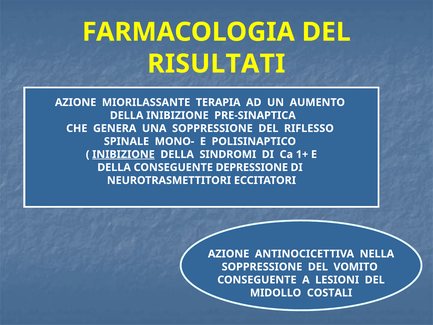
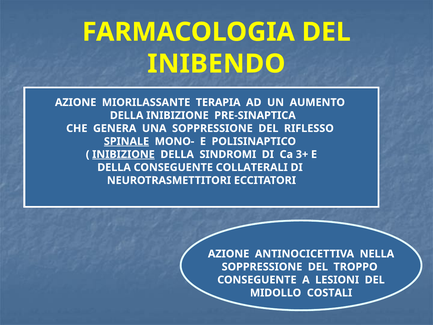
RISULTATI: RISULTATI -> INIBENDO (216, 64)
SPINALE underline: none -> present (127, 141)
1+: 1+ -> 3+ (302, 154)
DEPRESSIONE: DEPRESSIONE -> COLLATERALI (252, 167)
VOMITO: VOMITO -> TROPPO (356, 267)
